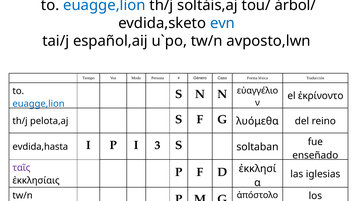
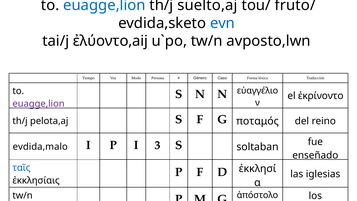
soltáis,aj: soltáis,aj -> suelto,aj (207, 5)
árbol/: árbol/ -> fruto/ (295, 5)
español,aij: español,aij -> ἐλύοντο,aij (110, 41)
euagge,lion colour: blue -> purple (39, 104)
λυόμεθα: λυόμεθα -> ποταμός (257, 121)
evdida,hasta: evdida,hasta -> evdida,malo (40, 147)
ταῖς colour: purple -> blue (21, 168)
